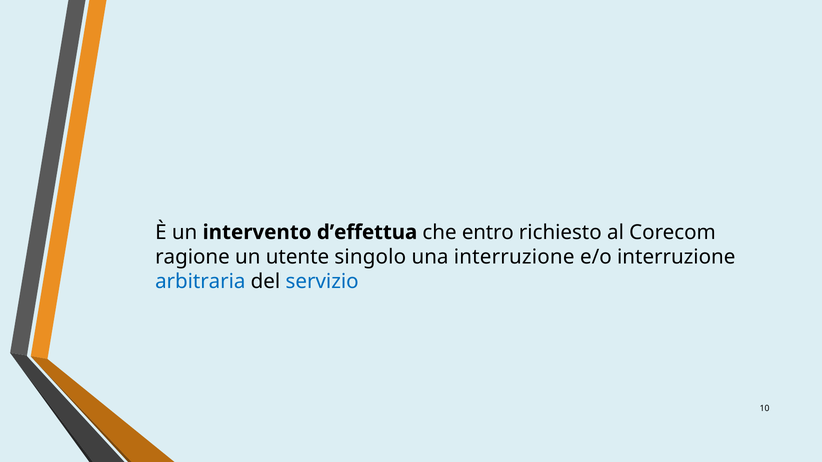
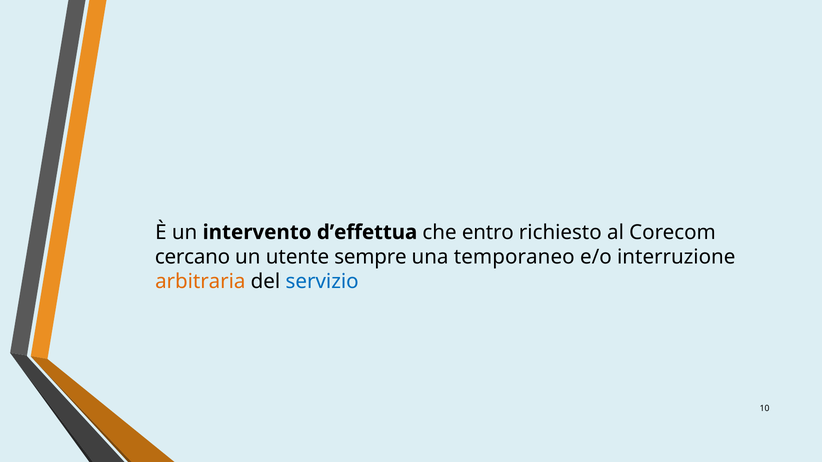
ragione: ragione -> cercano (193, 257)
singolo: singolo -> sempre (370, 257)
una interruzione: interruzione -> temporaneo (514, 257)
arbitraria colour: blue -> orange (200, 282)
